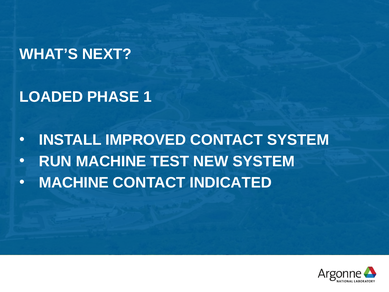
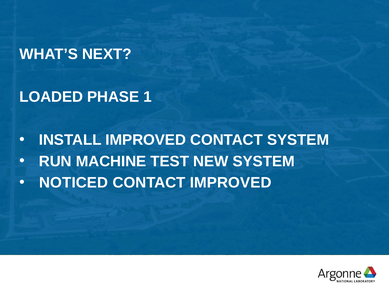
MACHINE: MACHINE -> NOTICED (74, 183)
CONTACT INDICATED: INDICATED -> IMPROVED (231, 183)
